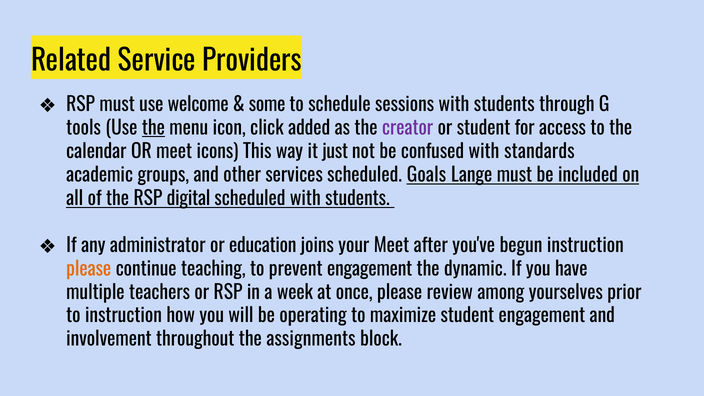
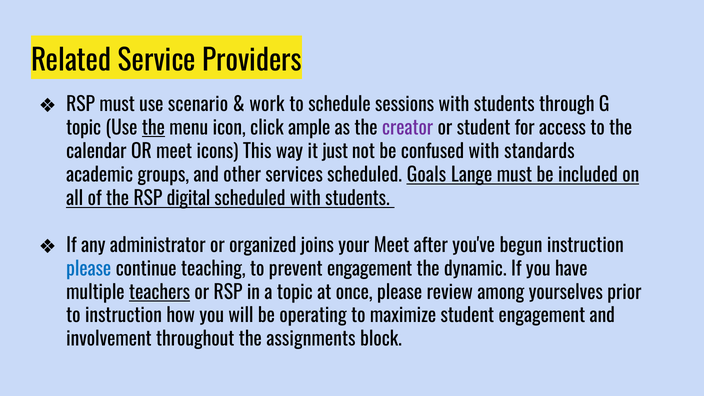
welcome: welcome -> scenario (198, 105)
some: some -> work (267, 105)
tools: tools -> topic (84, 128)
added: added -> ample (309, 128)
education: education -> organized (263, 246)
please colour: orange -> blue (89, 269)
teachers underline: none -> present (160, 293)
a week: week -> topic (295, 293)
